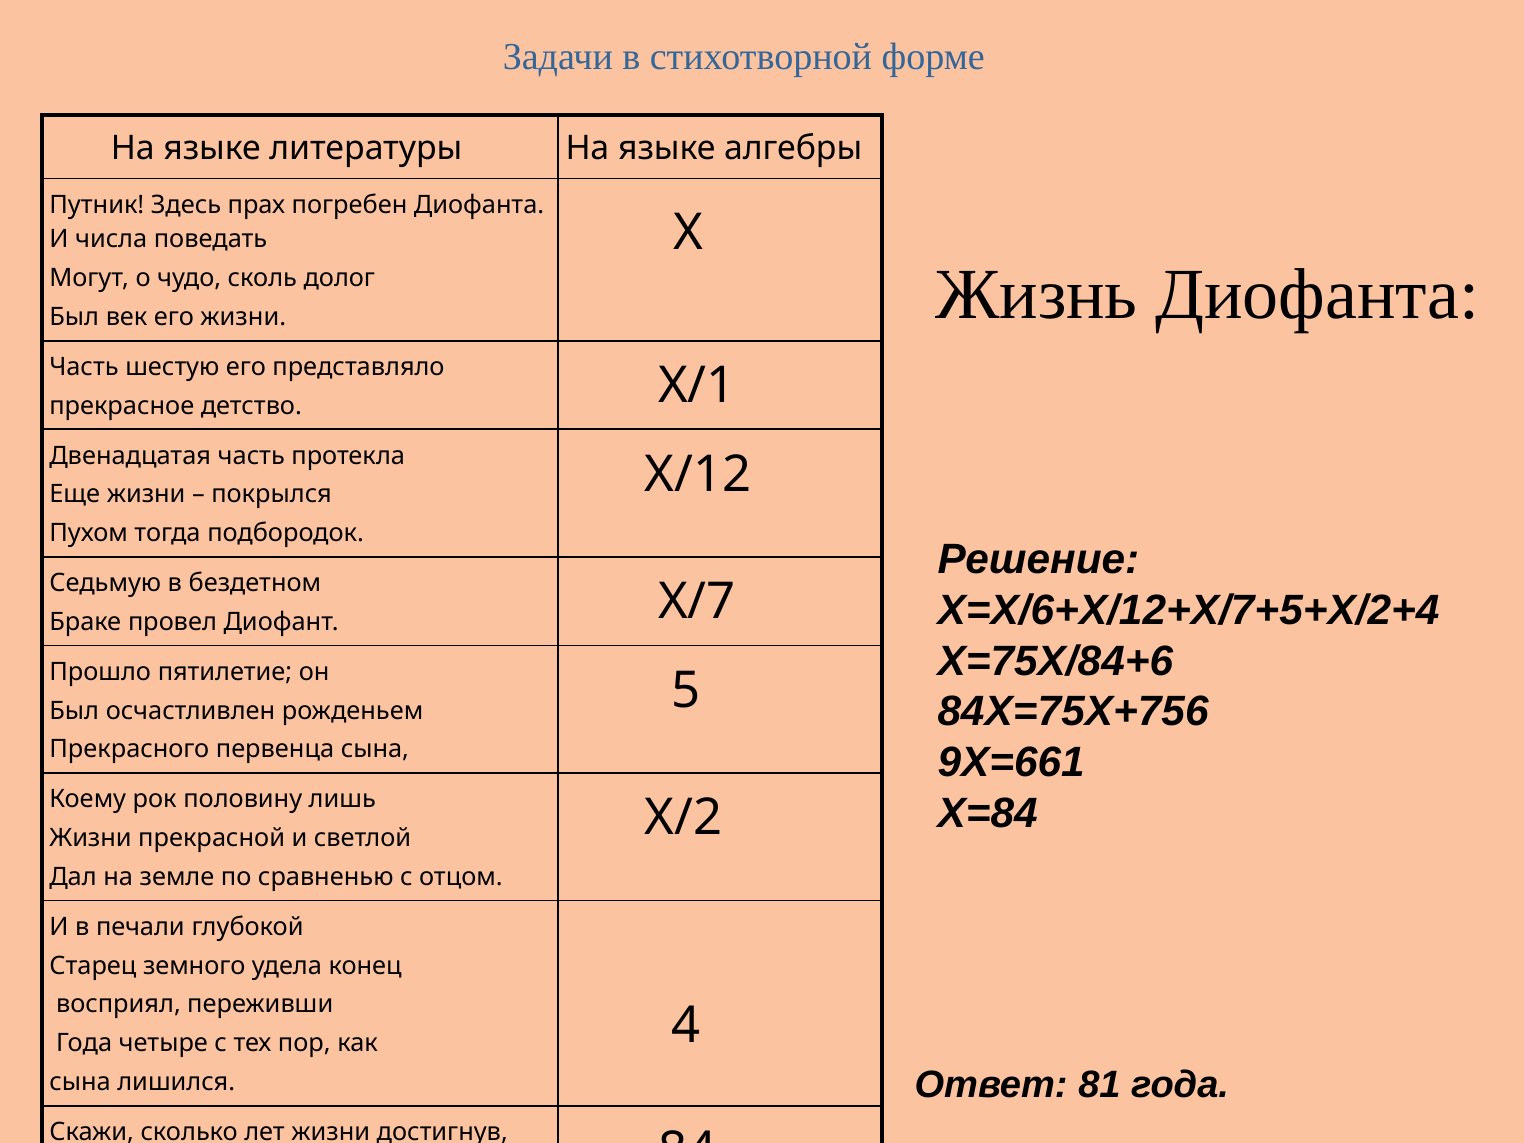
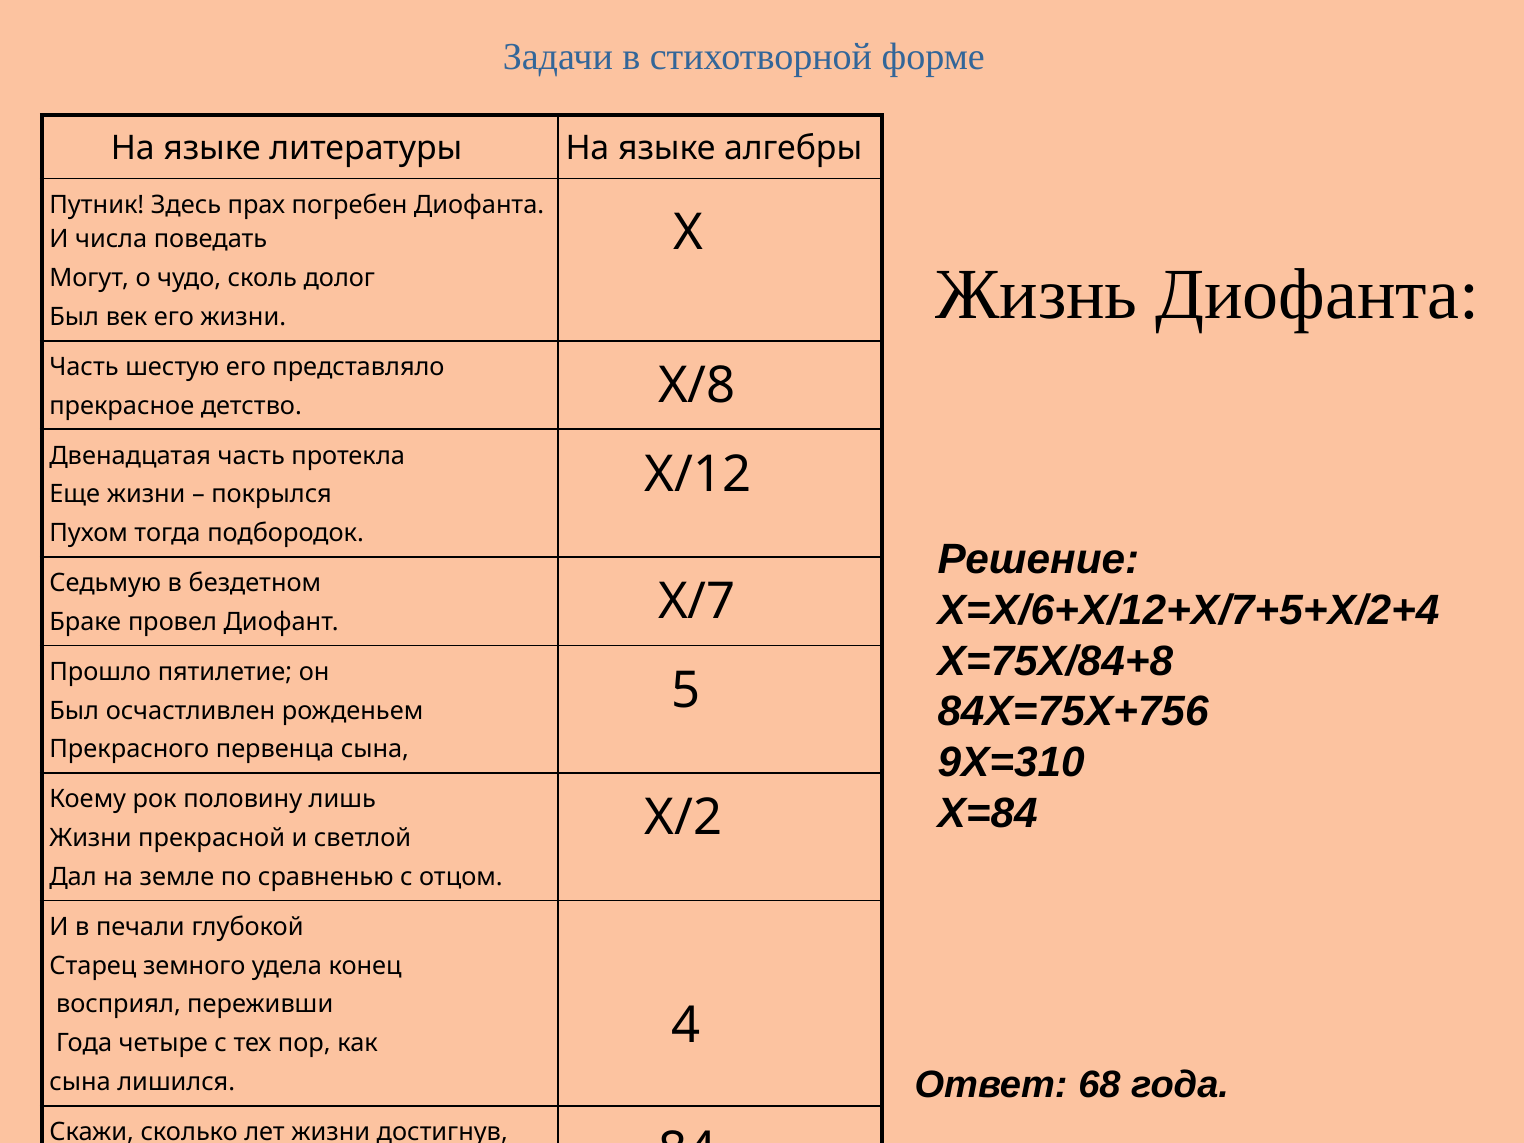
X/1: X/1 -> X/8 (697, 386)
X=75X/84+6: X=75X/84+6 -> X=75X/84+8 (1055, 661)
9X=661: 9X=661 -> 9X=310 (1011, 763)
81: 81 -> 68 (1099, 1085)
